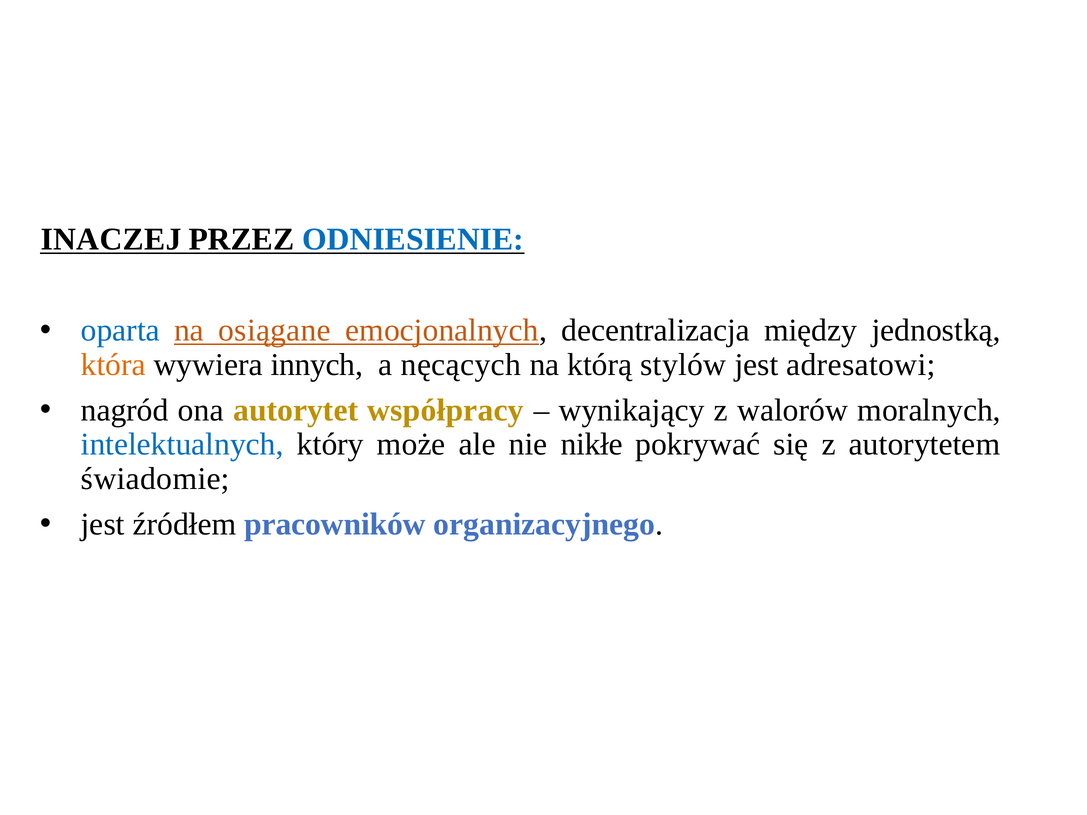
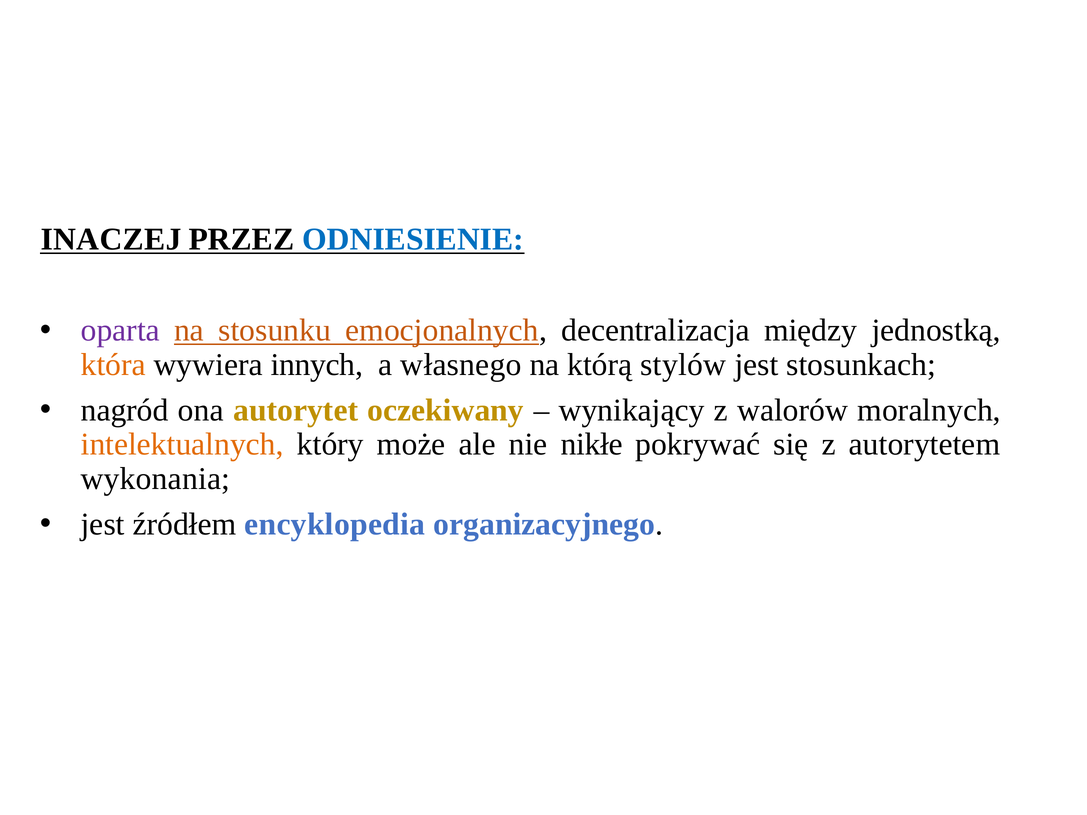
oparta colour: blue -> purple (120, 331)
osiągane: osiągane -> stosunku (275, 331)
nęcących: nęcących -> własnego (461, 365)
adresatowi: adresatowi -> stosunkach (861, 365)
współpracy: współpracy -> oczekiwany (446, 410)
intelektualnych colour: blue -> orange (182, 445)
świadomie: świadomie -> wykonania (155, 479)
pracowników: pracowników -> encyklopedia (335, 524)
